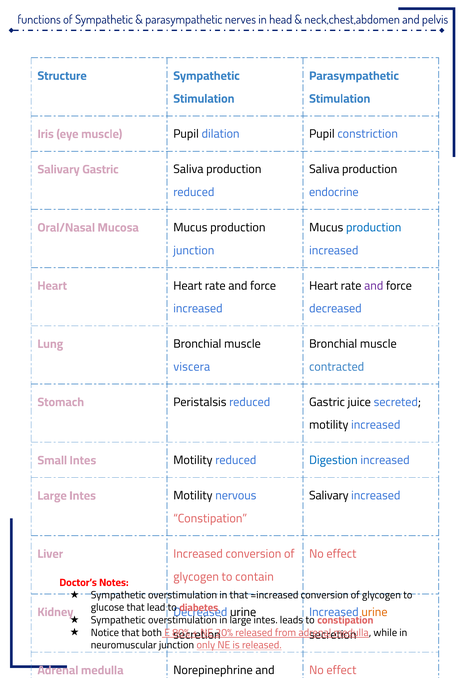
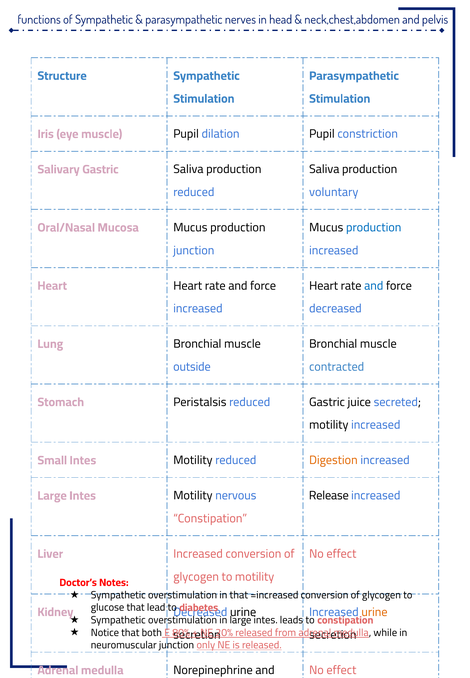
endocrine: endocrine -> voluntary (334, 192)
and colour: purple -> blue (374, 286)
viscera: viscera -> outside (192, 367)
Digestion colour: blue -> orange (333, 461)
Salivary: Salivary -> Release (329, 496)
to contain: contain -> motility (255, 577)
